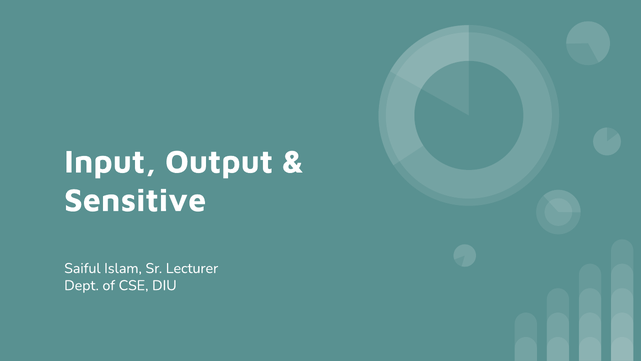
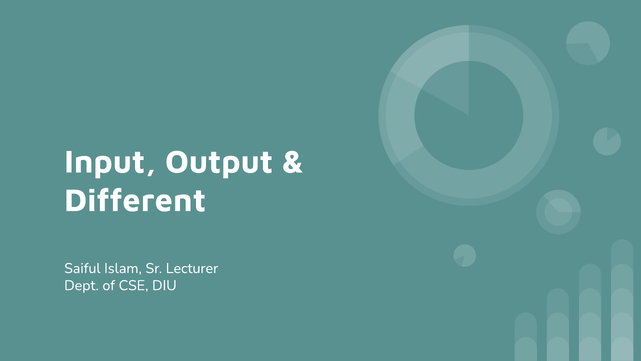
Sensitive: Sensitive -> Different (135, 200)
